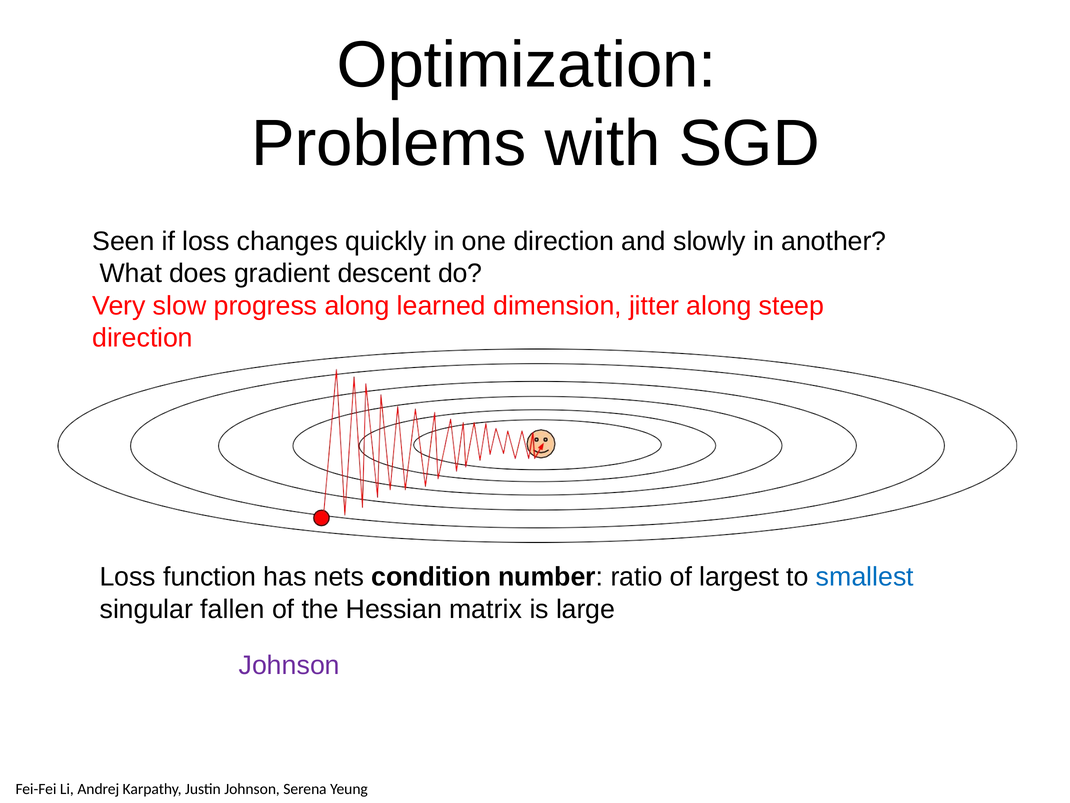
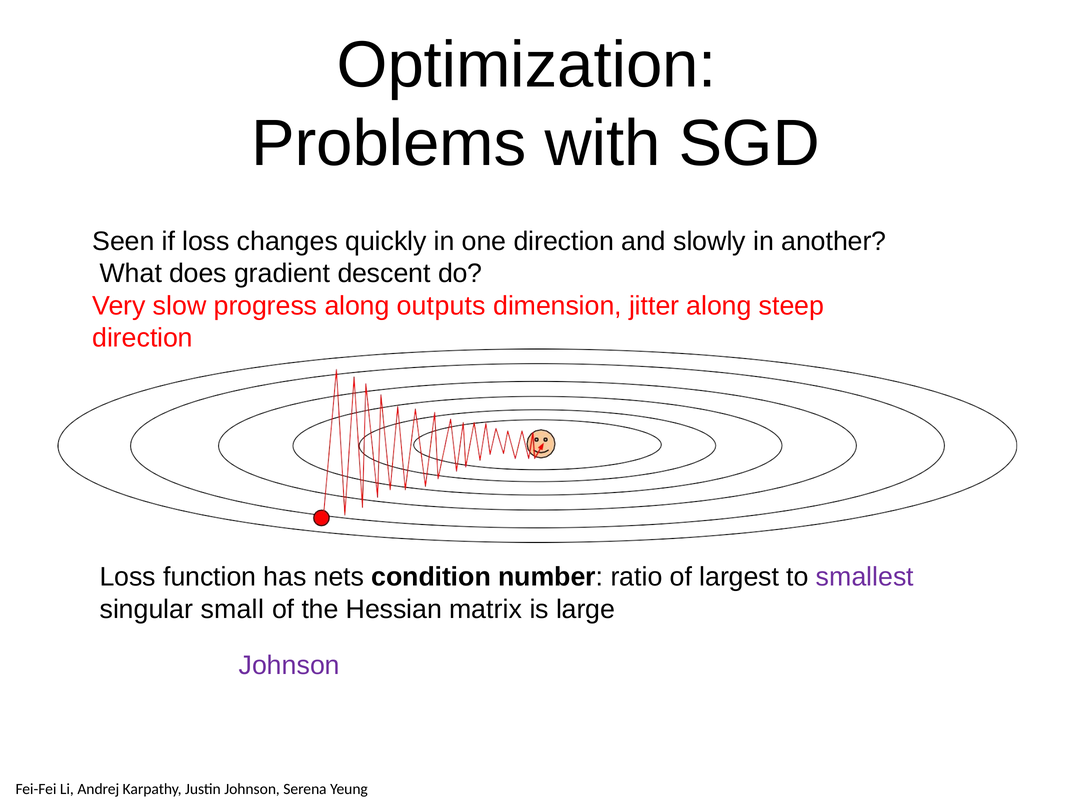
learned: learned -> outputs (441, 306)
smallest colour: blue -> purple (865, 577)
fallen: fallen -> small (232, 609)
